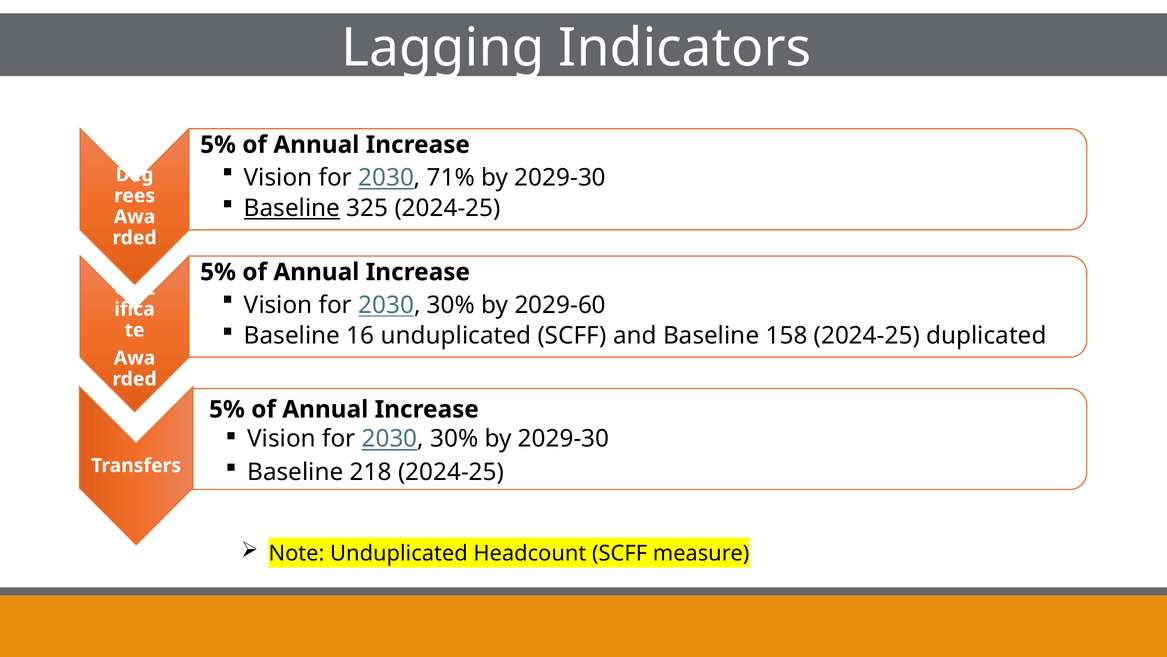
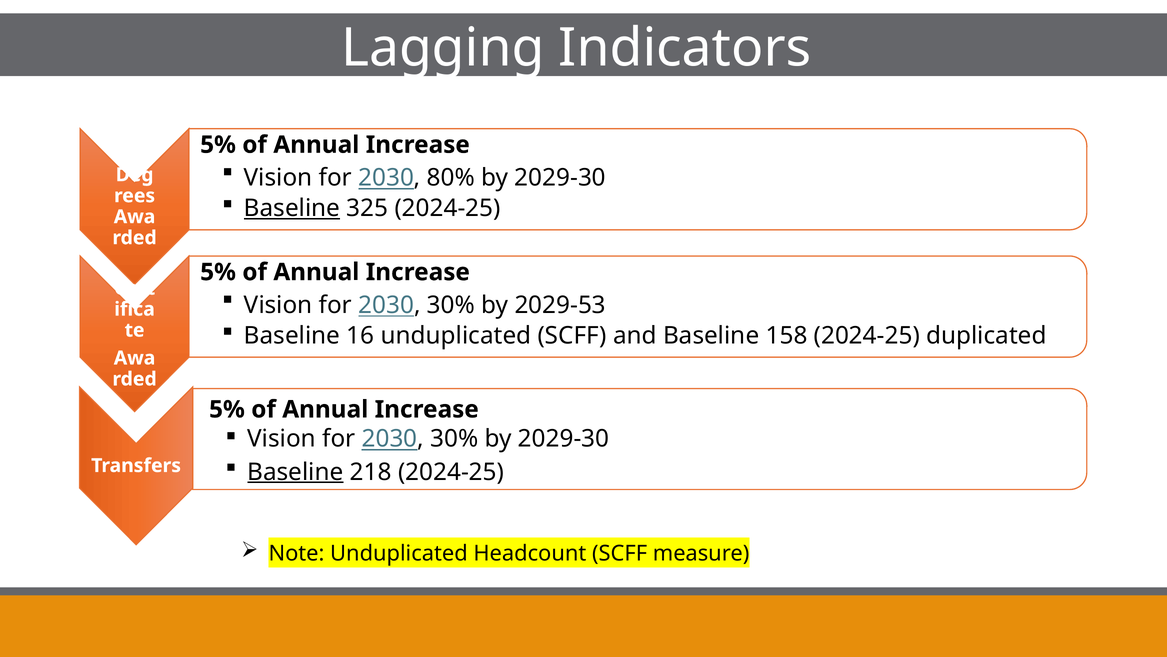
71%: 71% -> 80% (451, 178)
2029-60: 2029-60 -> 2029-53 (560, 305)
Baseline underline: none -> present (295, 472)
